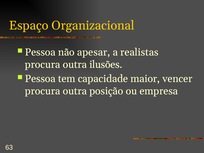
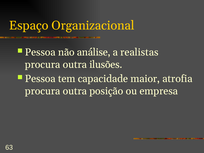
apesar: apesar -> análise (94, 52)
vencer: vencer -> atrofia (177, 79)
